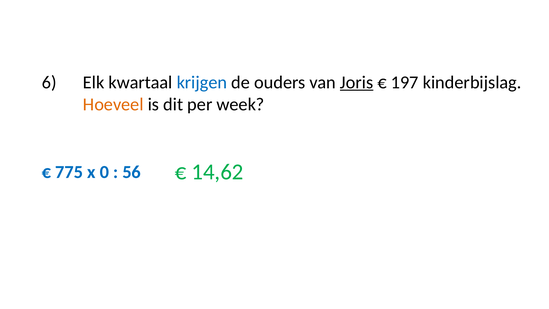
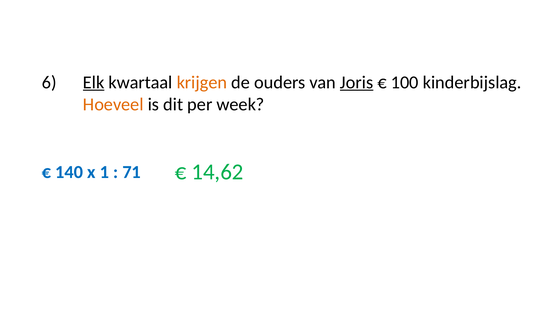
Elk underline: none -> present (94, 82)
krijgen colour: blue -> orange (202, 82)
197: 197 -> 100 (405, 82)
775: 775 -> 140 (69, 172)
0: 0 -> 1 (104, 172)
56: 56 -> 71 (132, 172)
